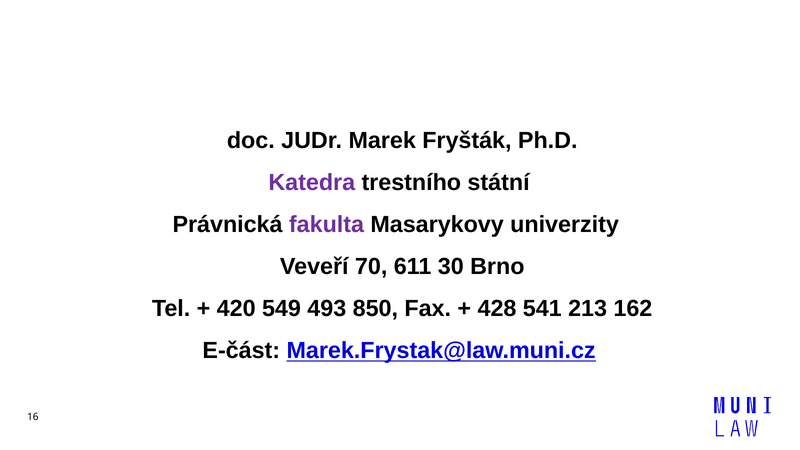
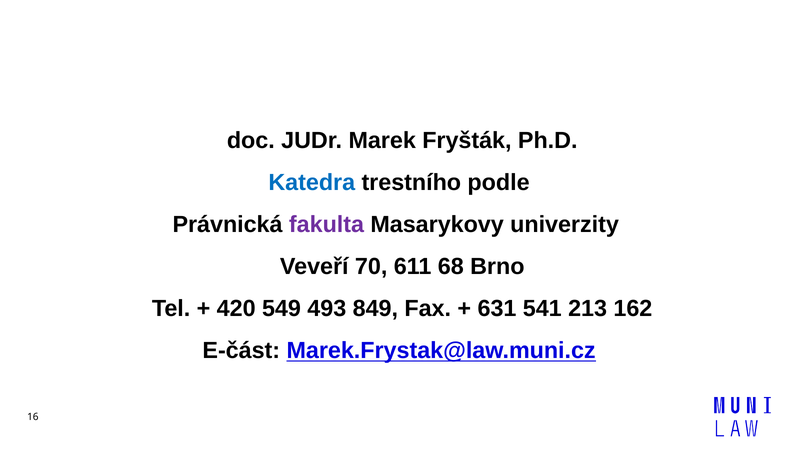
Katedra colour: purple -> blue (312, 183)
státní: státní -> podle (499, 183)
30: 30 -> 68 (451, 267)
850: 850 -> 849 (375, 309)
428: 428 -> 631 (497, 309)
